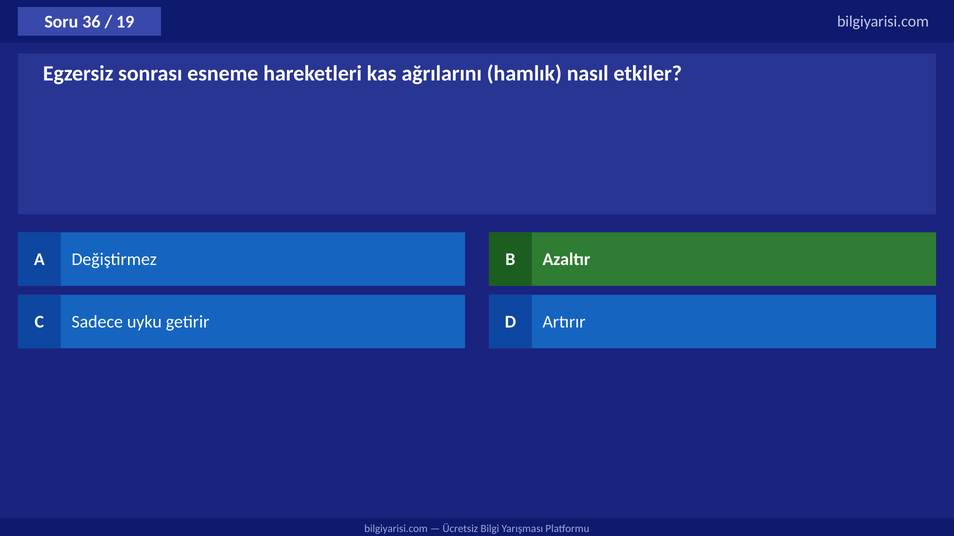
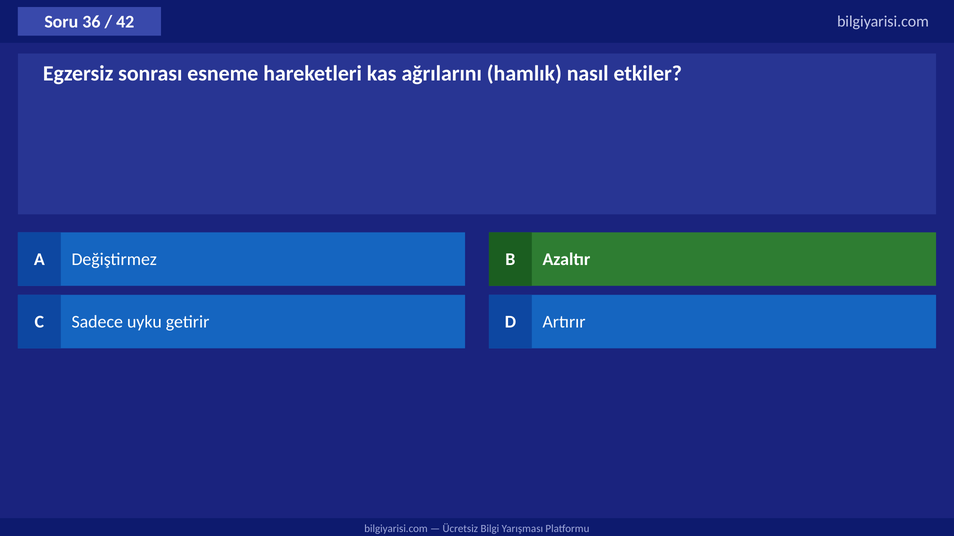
19: 19 -> 42 (125, 22)
